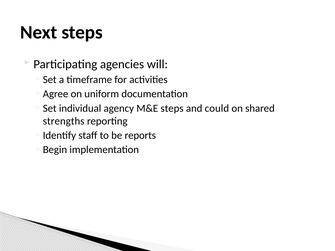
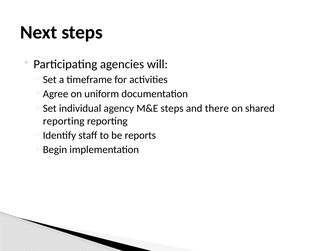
could: could -> there (217, 108)
strengths: strengths -> reporting (64, 121)
